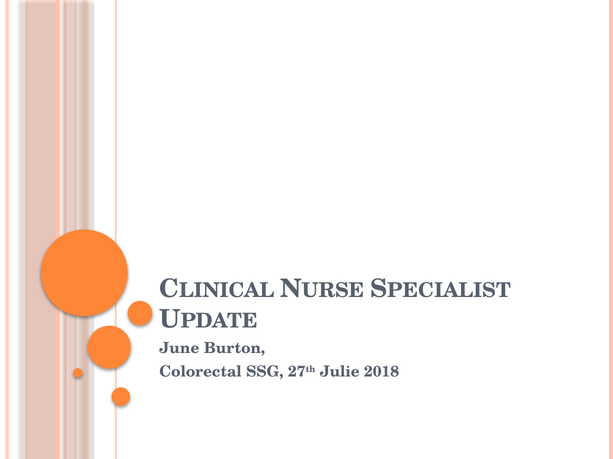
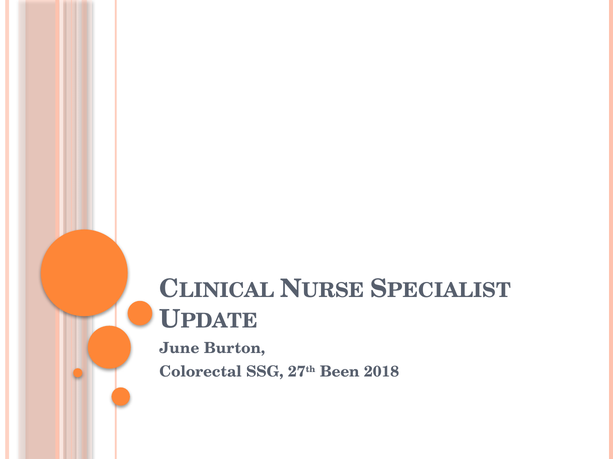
Julie: Julie -> Been (340, 372)
